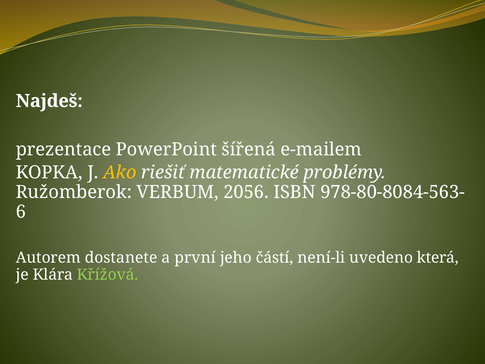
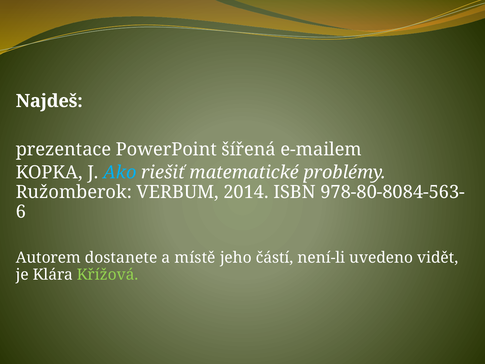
Ako colour: yellow -> light blue (120, 172)
2056: 2056 -> 2014 (246, 192)
první: první -> místě (195, 258)
která: která -> vidět (438, 258)
